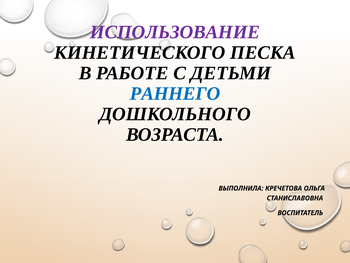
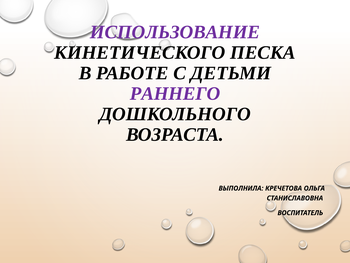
РАННЕГО colour: blue -> purple (175, 93)
